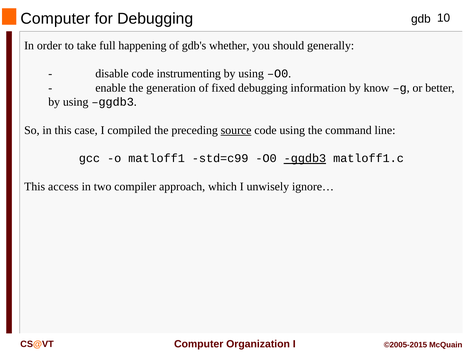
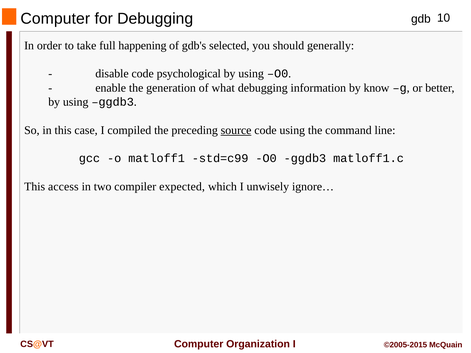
whether: whether -> selected (229, 46)
instrumenting: instrumenting -> psychological (189, 74)
fixed: fixed -> what (223, 88)
ggdb3 underline: present -> none (305, 159)
approach: approach -> expected (182, 187)
